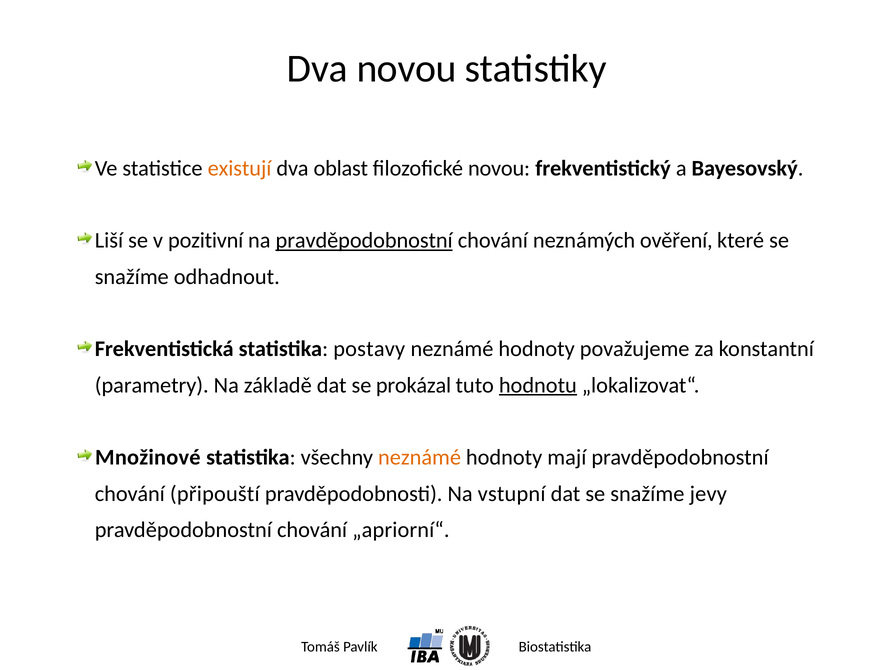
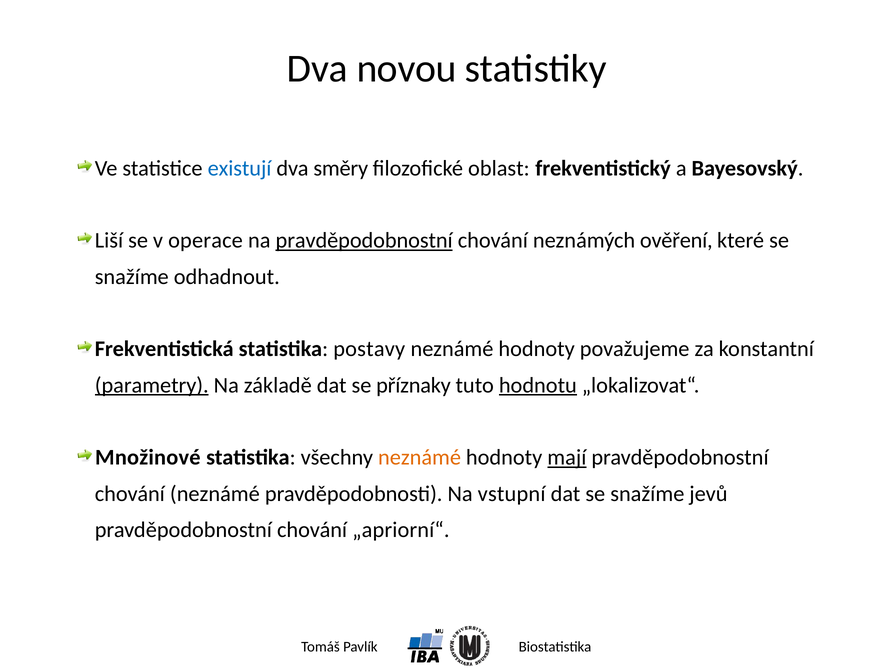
existují colour: orange -> blue (240, 168)
oblast: oblast -> směry (341, 168)
filozofické novou: novou -> oblast (499, 168)
pozitivní: pozitivní -> operace (206, 241)
parametry underline: none -> present (152, 385)
prokázal: prokázal -> příznaky (414, 385)
mají underline: none -> present (567, 458)
chování připouští: připouští -> neznámé (215, 494)
jevy: jevy -> jevů (708, 494)
